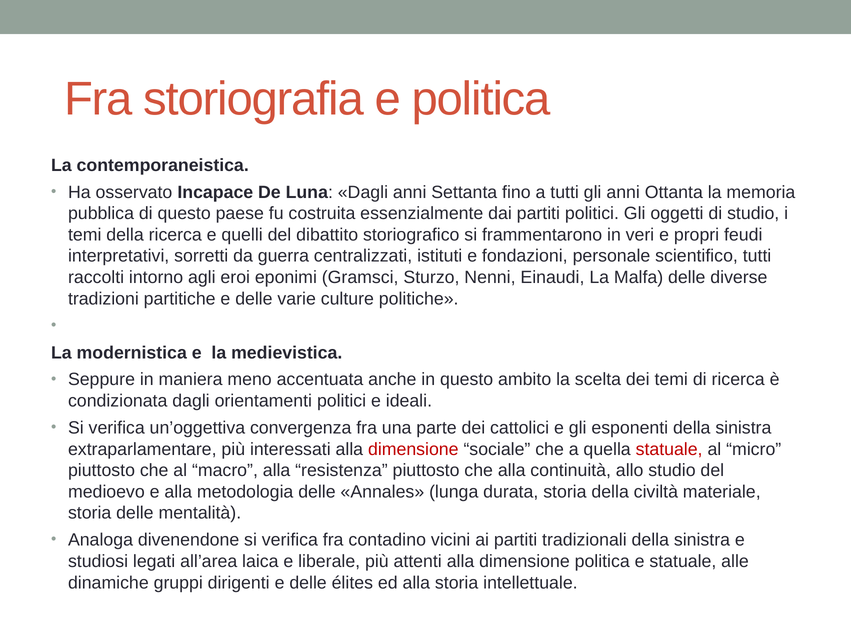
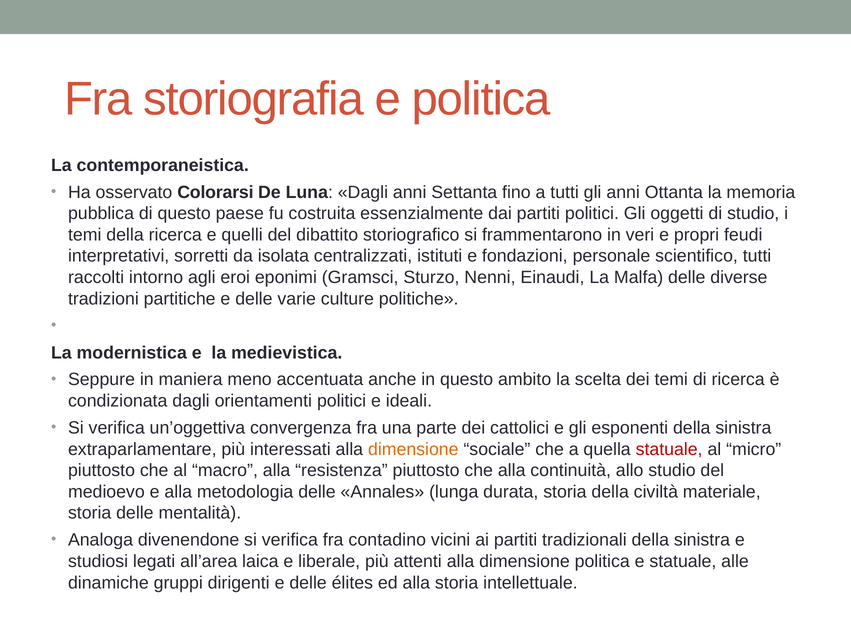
Incapace: Incapace -> Colorarsi (215, 192)
guerra: guerra -> isolata (283, 256)
dimensione colour: red -> orange (413, 449)
